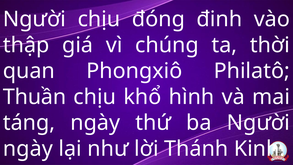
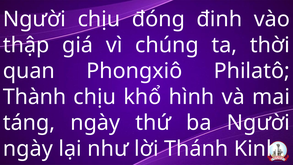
Thuần: Thuần -> Thành (35, 97)
